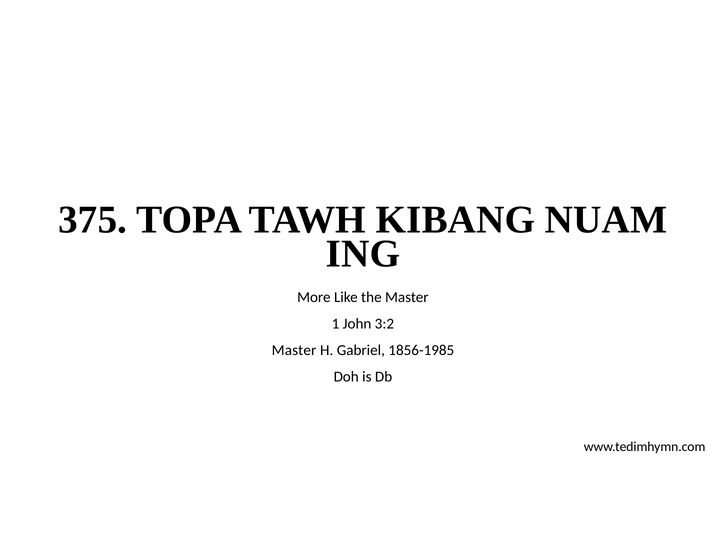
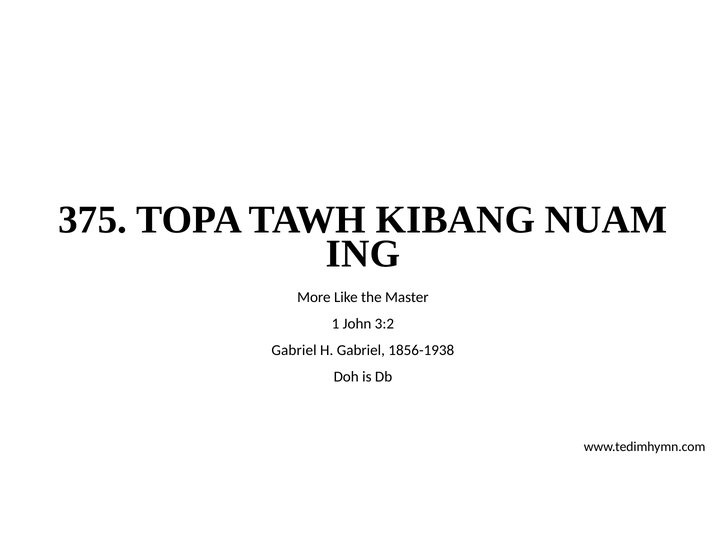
Master: Master -> Gabriel (294, 351)
1856-1985: 1856-1985 -> 1856-1938 (421, 351)
